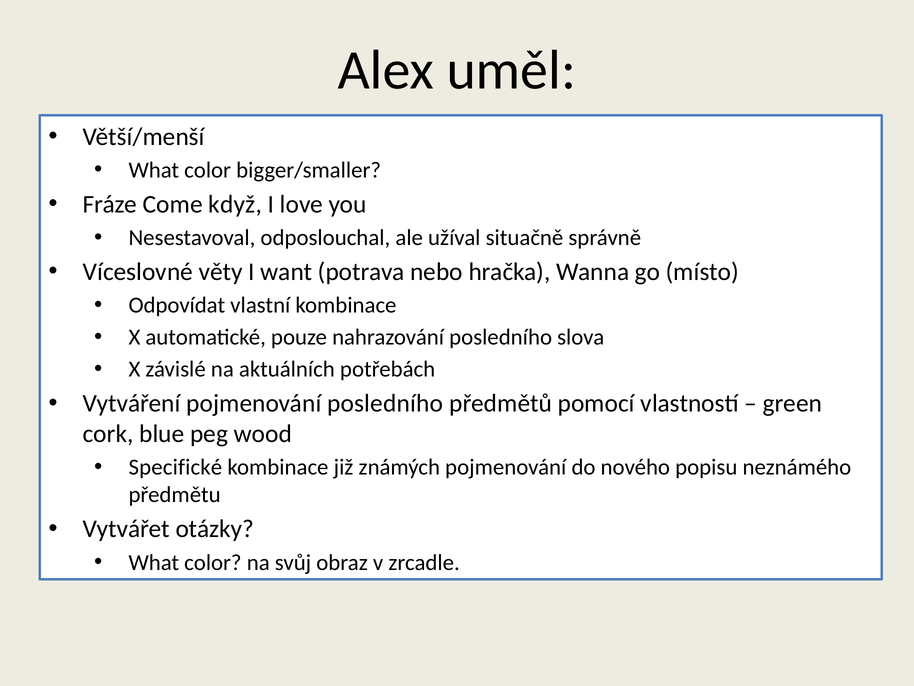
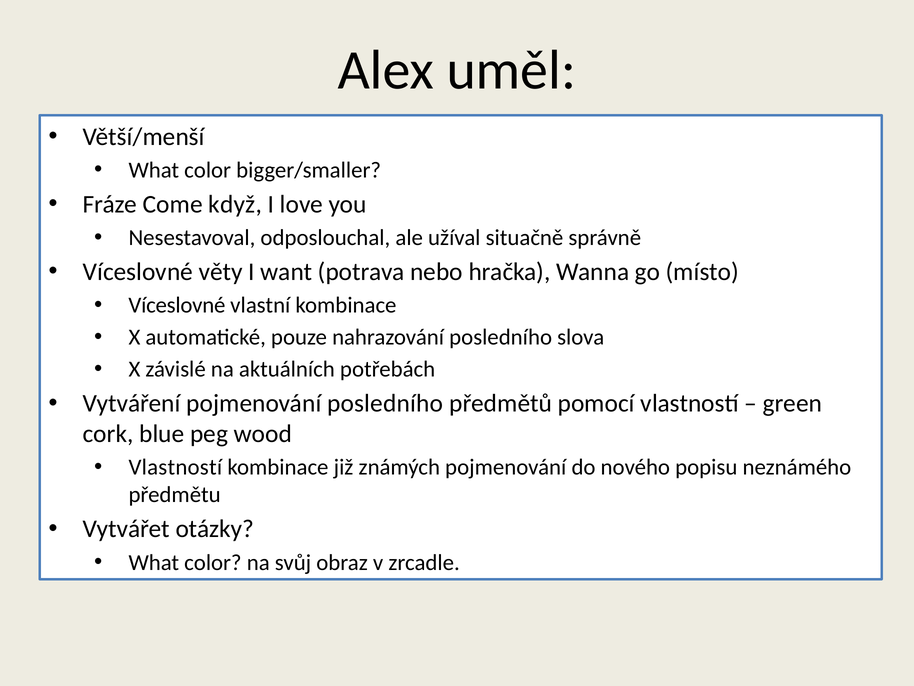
Odpovídat: Odpovídat -> Víceslovné (177, 305)
Specifické: Specifické -> Vlastností (175, 467)
